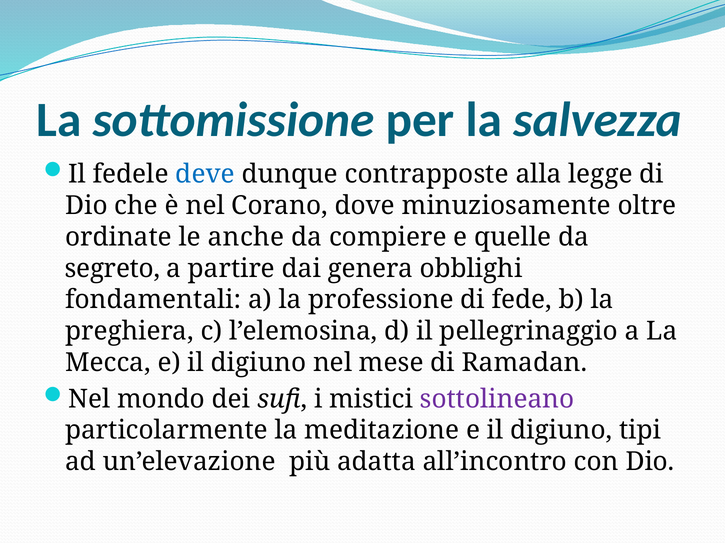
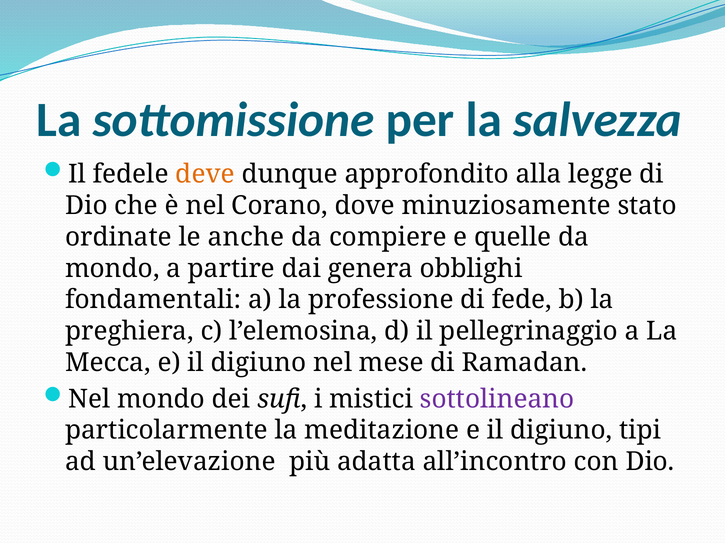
deve colour: blue -> orange (205, 175)
contrapposte: contrapposte -> approfondito (427, 175)
oltre: oltre -> stato (647, 206)
segreto: segreto -> mondo (112, 269)
